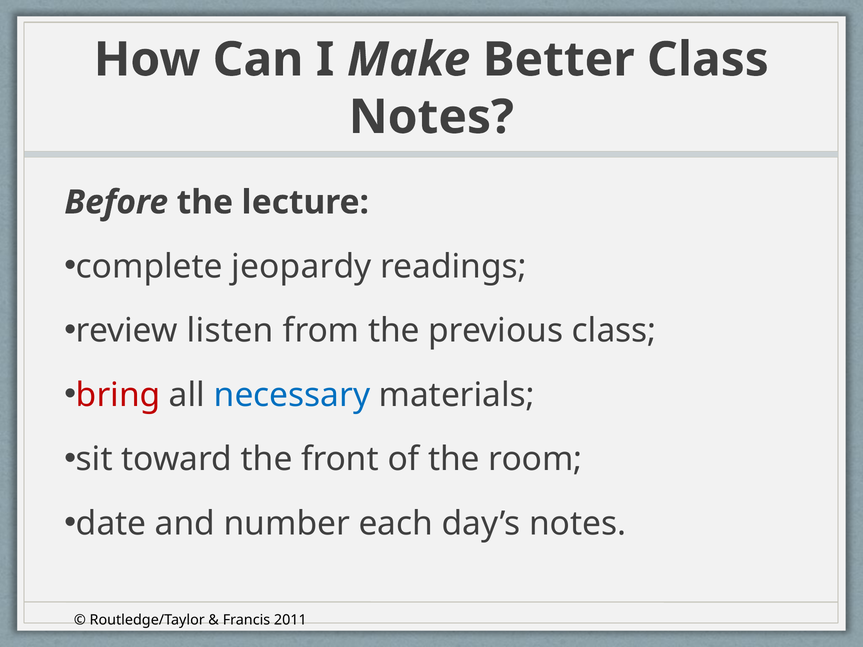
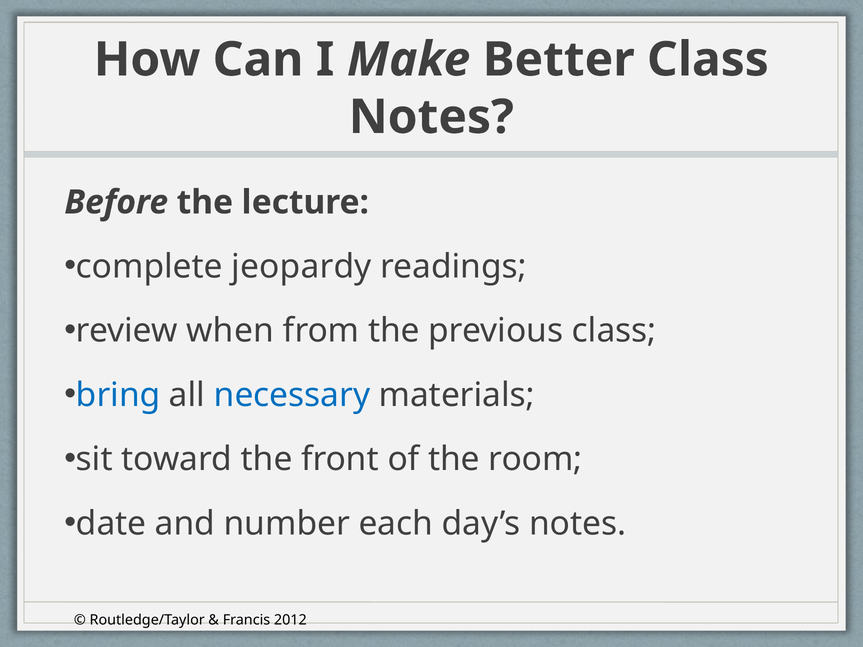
listen: listen -> when (230, 331)
bring colour: red -> blue (118, 395)
2011: 2011 -> 2012 (290, 620)
